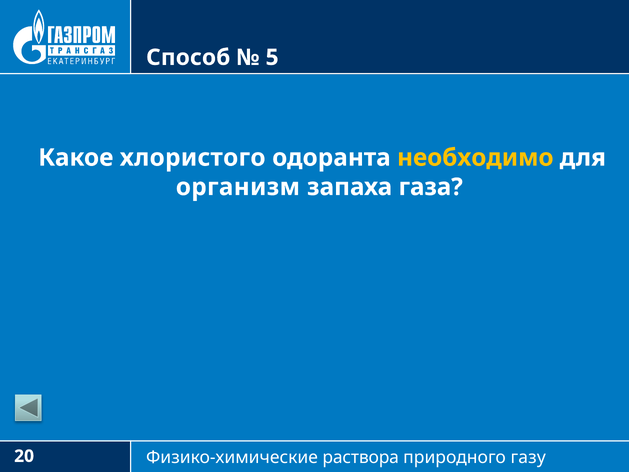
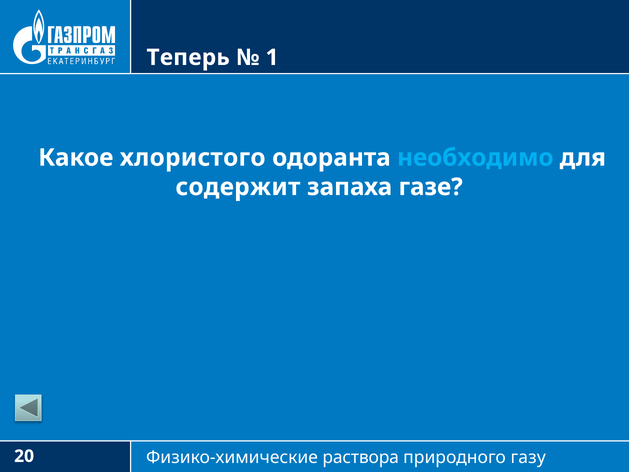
Способ: Способ -> Теперь (188, 57)
5: 5 -> 1 (272, 57)
необходимо colour: yellow -> light blue (475, 158)
организм: организм -> содержит (238, 187)
газа: газа -> газе (431, 187)
